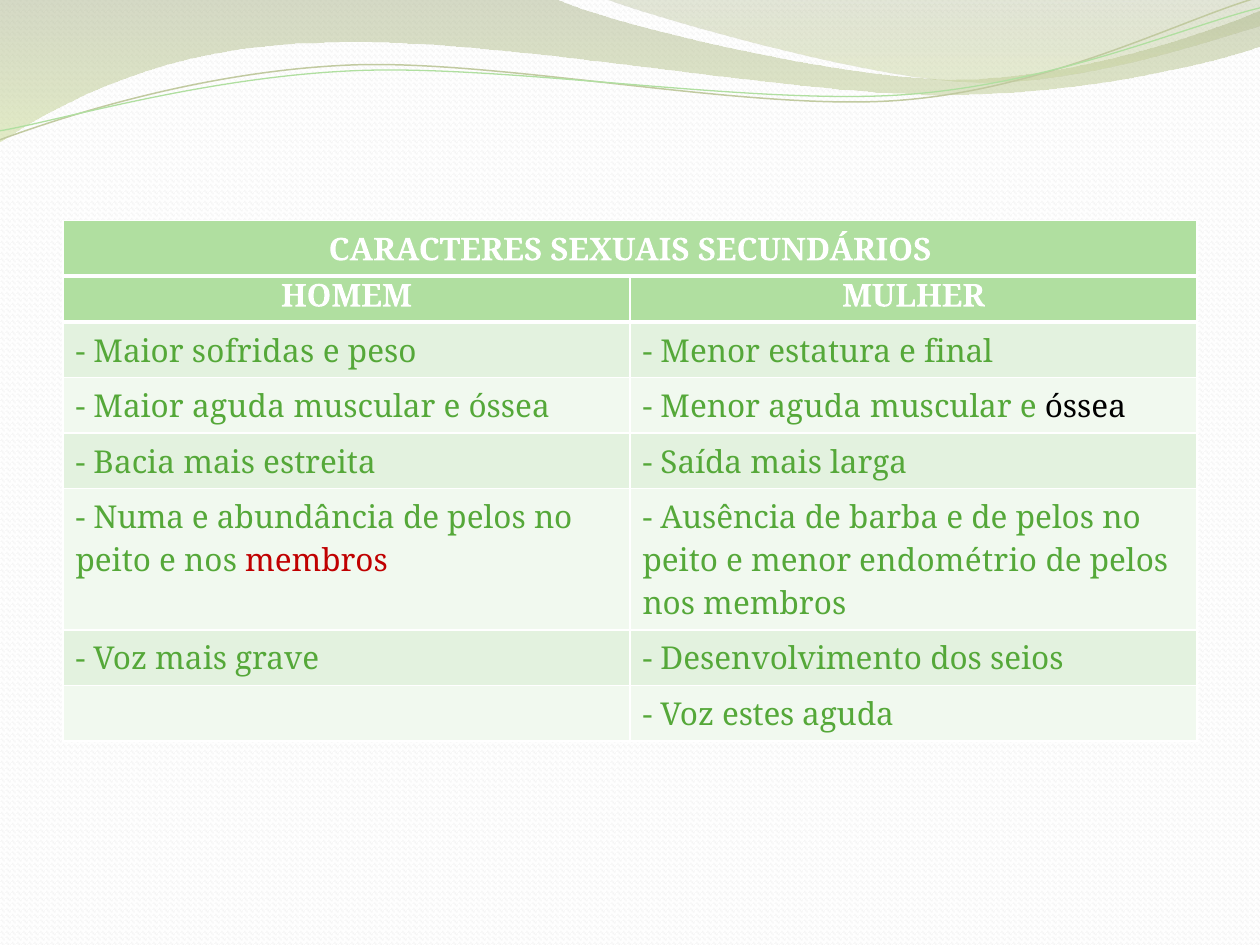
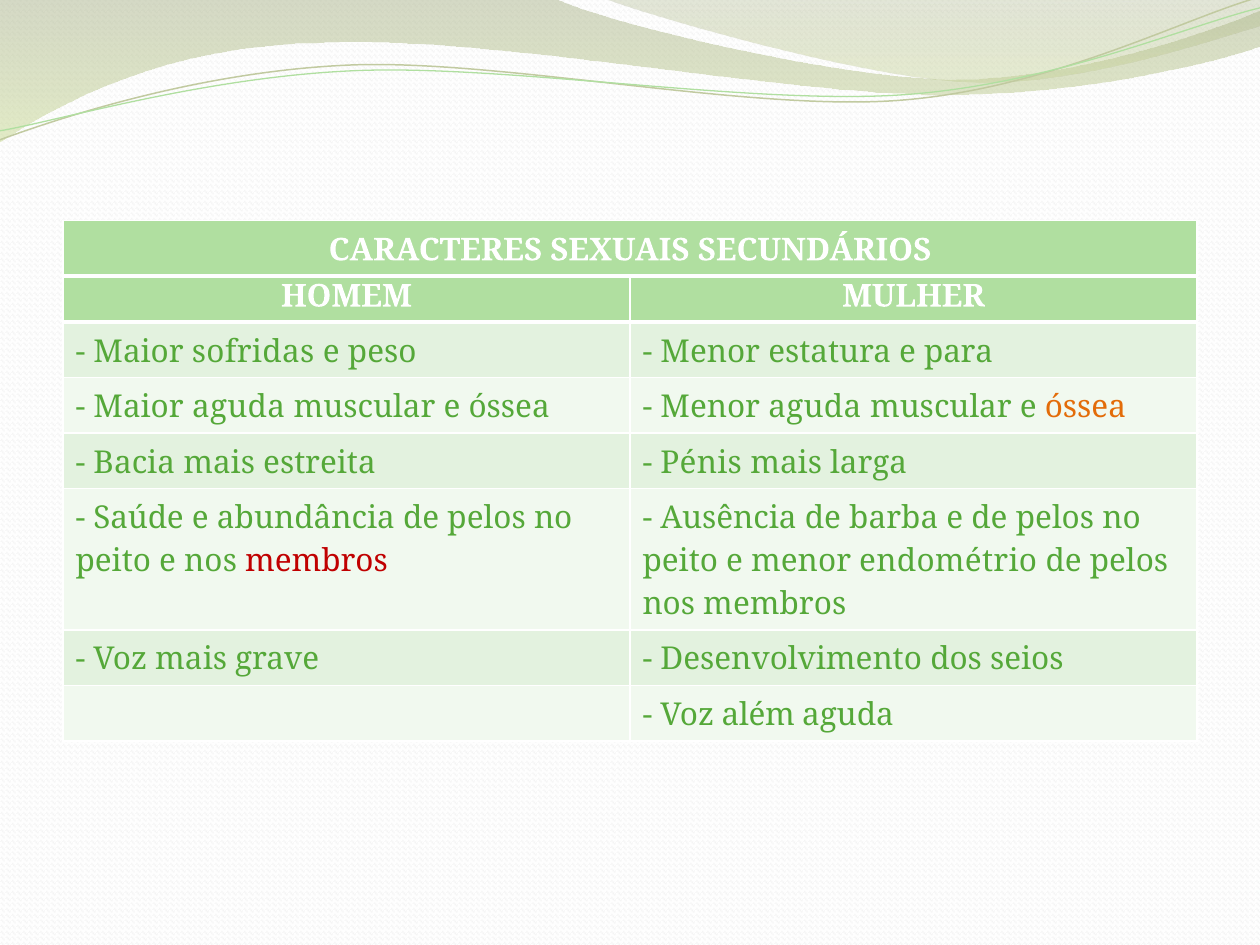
final: final -> para (959, 352)
óssea colour: black -> orange (1085, 407)
Saída: Saída -> Pénis (701, 463)
Numa: Numa -> Saúde (139, 518)
estes: estes -> além (758, 715)
